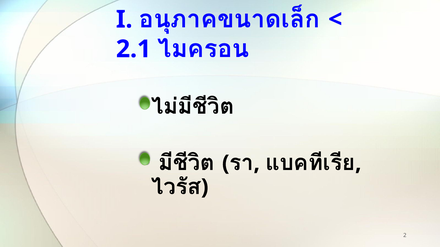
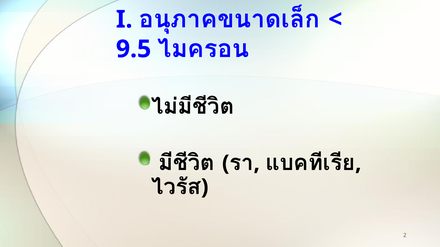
2.1: 2.1 -> 9.5 (134, 49)
